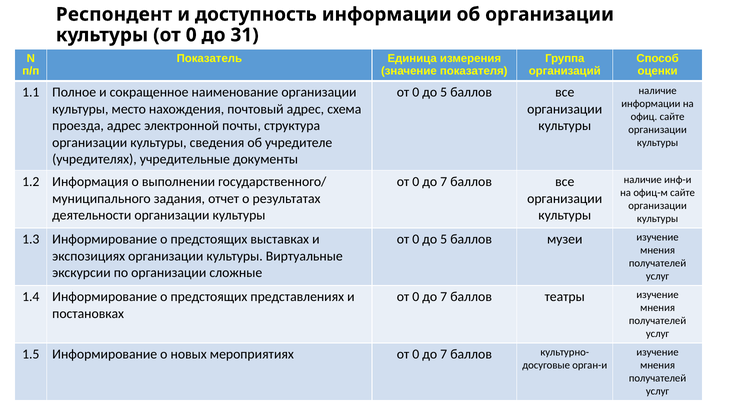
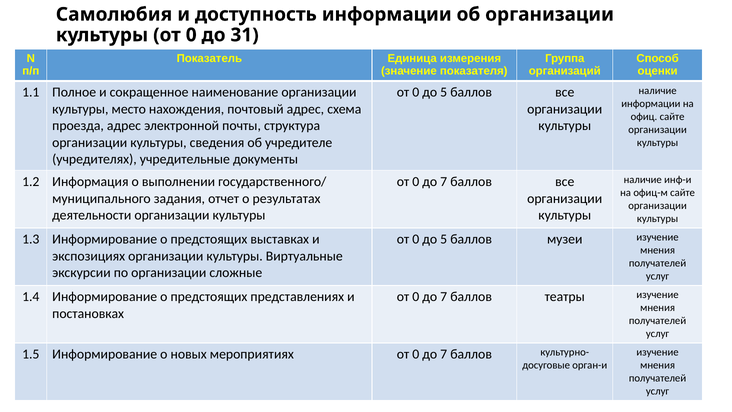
Респондент: Респондент -> Самолюбия (114, 14)
